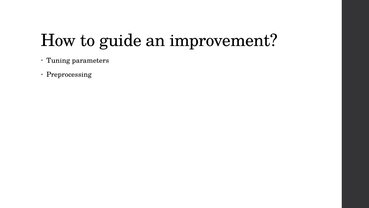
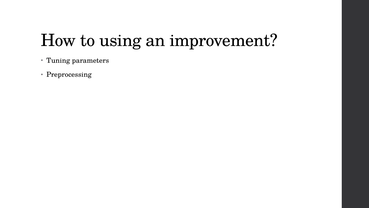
guide: guide -> using (120, 41)
